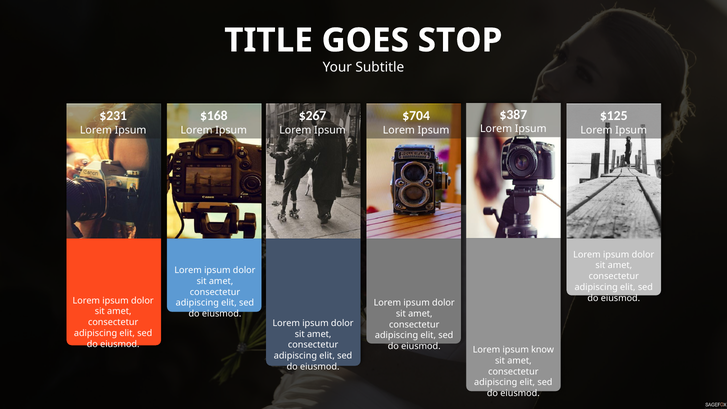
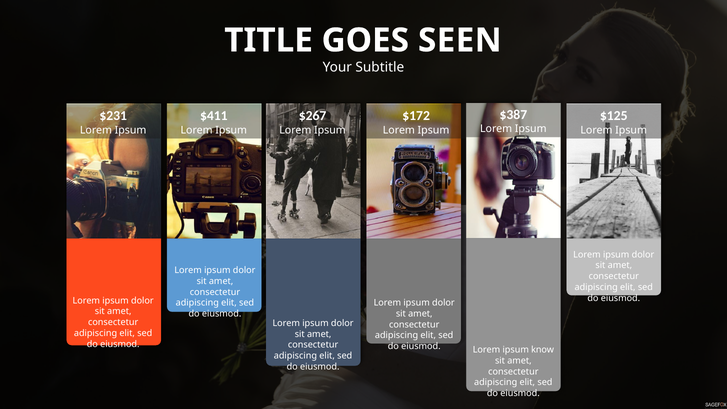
STOP: STOP -> SEEN (460, 40)
$168: $168 -> $411 (214, 116)
$704: $704 -> $172 (416, 116)
